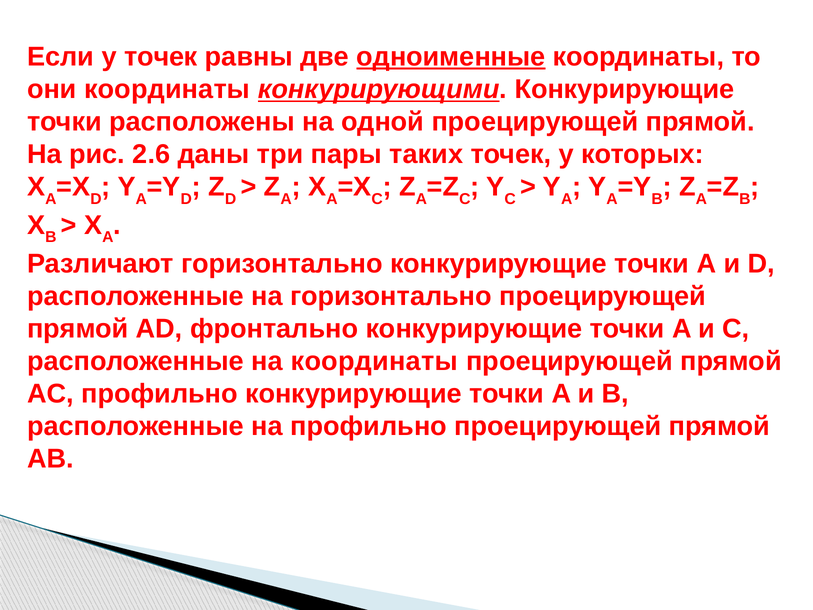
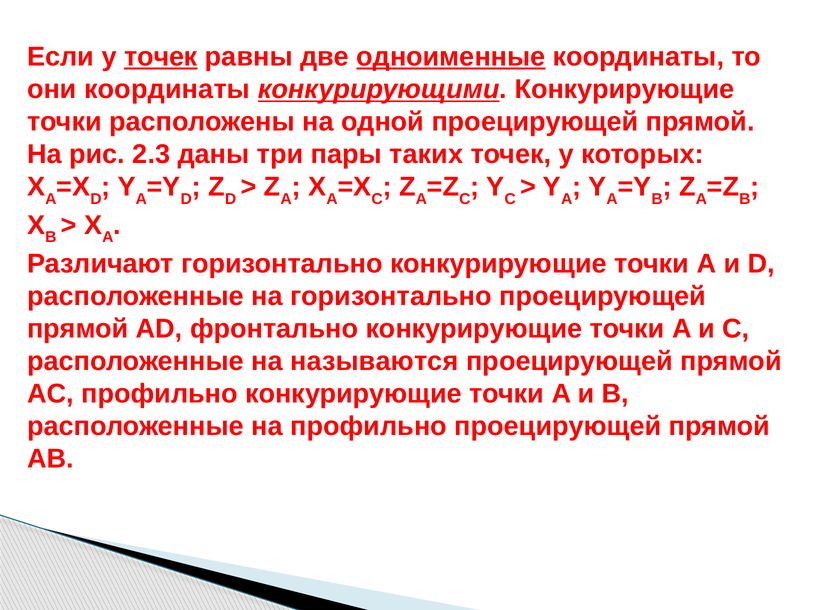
точек underline: none -> present (161, 57)
2.6: 2.6 -> 2.3 (151, 154)
на координаты: координаты -> называются (374, 361)
